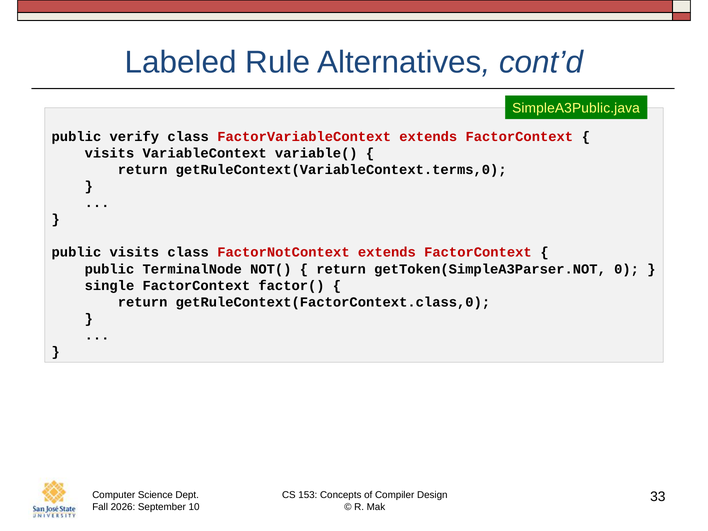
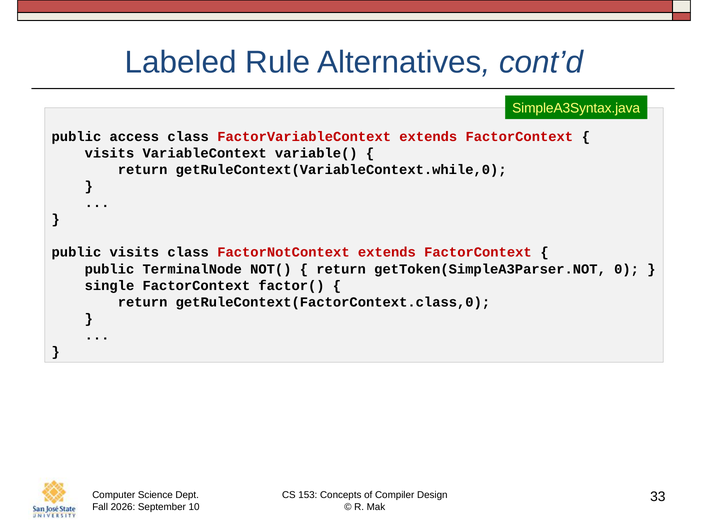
SimpleA3Public.java: SimpleA3Public.java -> SimpleA3Syntax.java (576, 108)
verify: verify -> access (134, 137)
getRuleContext(VariableContext.terms,0: getRuleContext(VariableContext.terms,0 -> getRuleContext(VariableContext.while,0 (341, 170)
